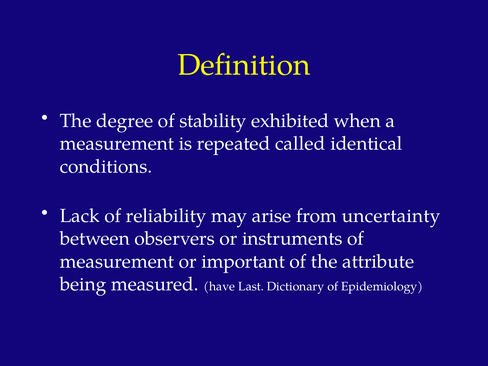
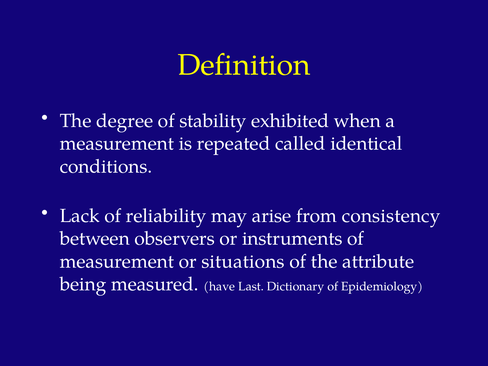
uncertainty: uncertainty -> consistency (391, 216)
important: important -> situations (243, 261)
